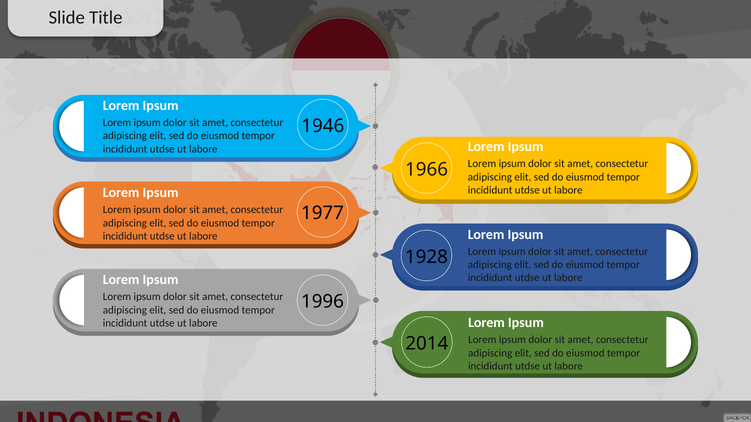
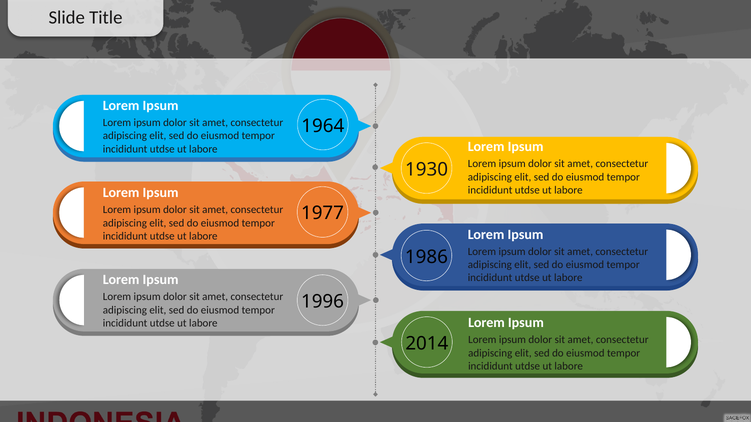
1946: 1946 -> 1964 (323, 126)
1966: 1966 -> 1930 (427, 170)
1928: 1928 -> 1986 (426, 257)
